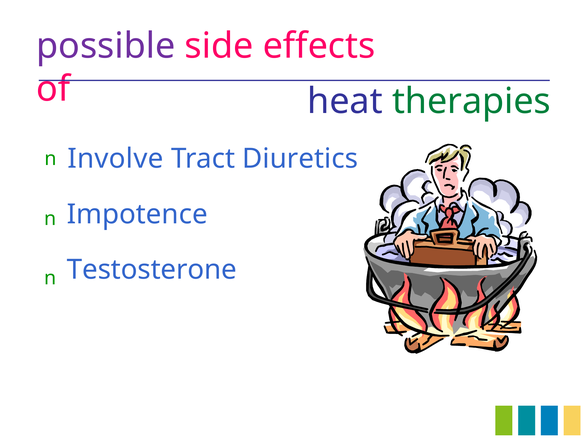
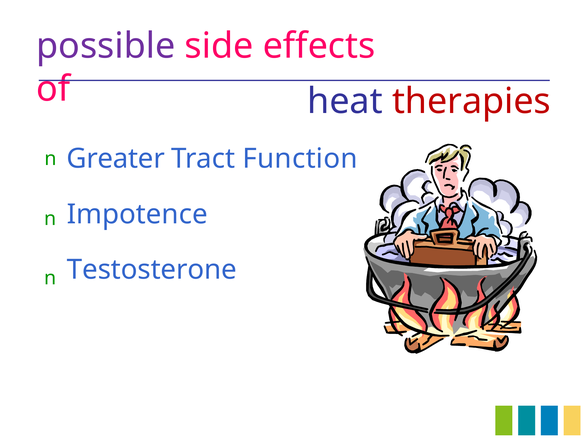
therapies colour: green -> red (471, 101)
Involve: Involve -> Greater (116, 159)
Diuretics: Diuretics -> Function (300, 159)
